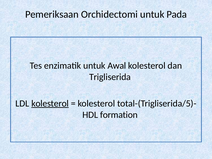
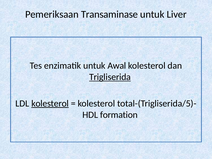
Orchidectomi: Orchidectomi -> Transaminase (109, 14)
Pada: Pada -> Liver (177, 14)
Trigliserida underline: none -> present (110, 77)
